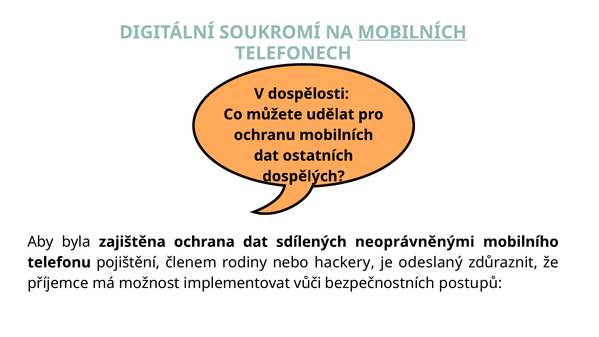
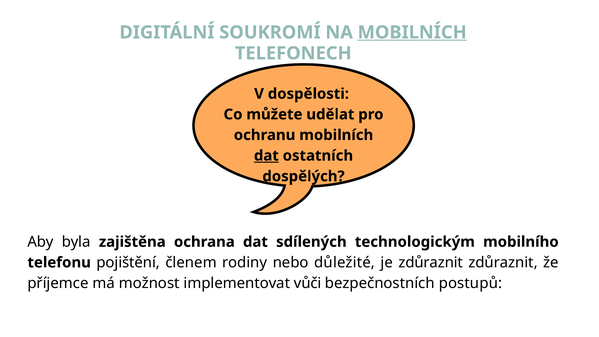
dat underline: none -> present (266, 156)
neoprávněnými: neoprávněnými -> technologickým (415, 242)
hackery: hackery -> důležité (345, 262)
je odeslaný: odeslaný -> zdůraznit (431, 262)
